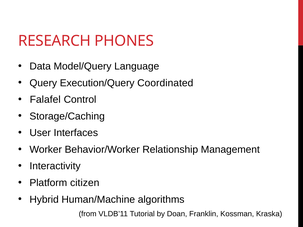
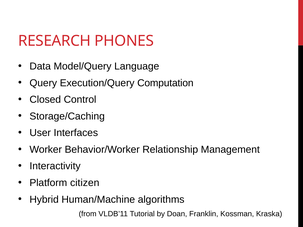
Coordinated: Coordinated -> Computation (165, 83)
Falafel: Falafel -> Closed (45, 100)
